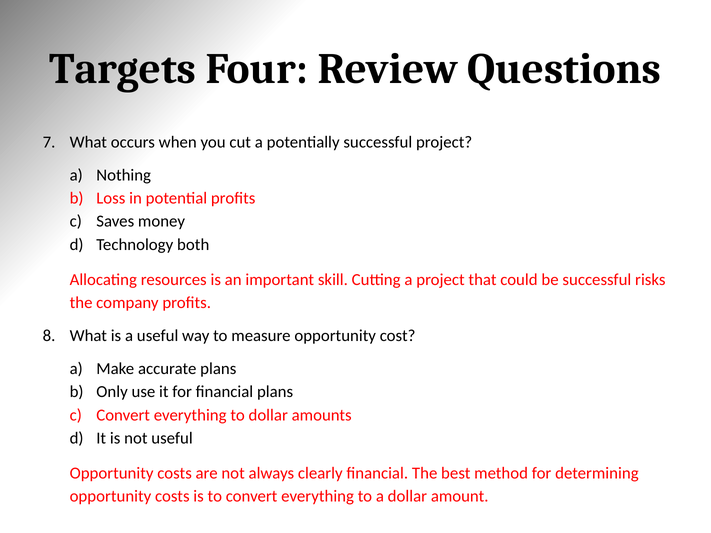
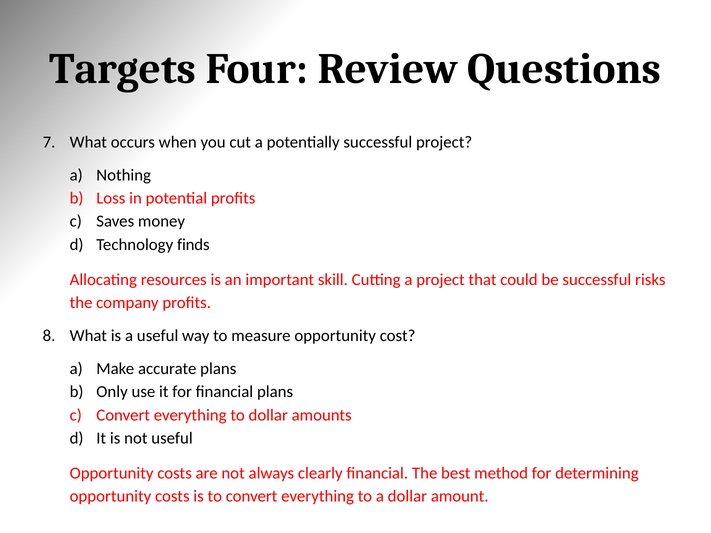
both: both -> finds (193, 245)
